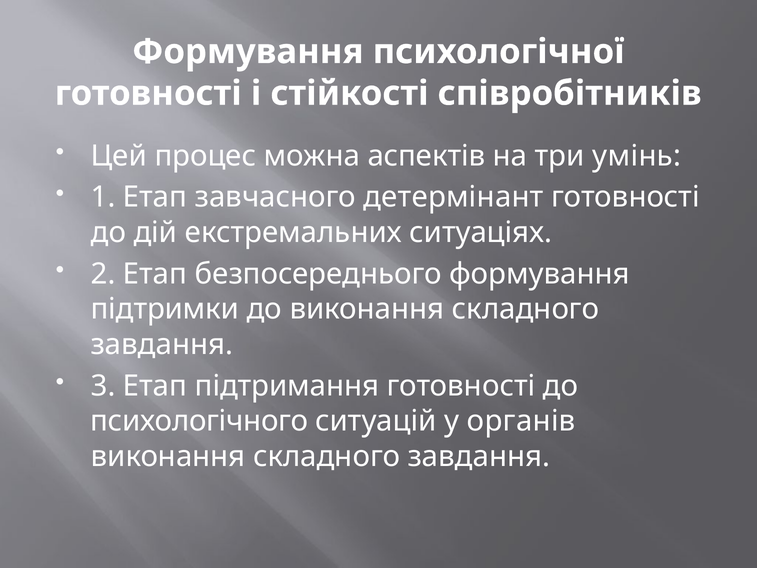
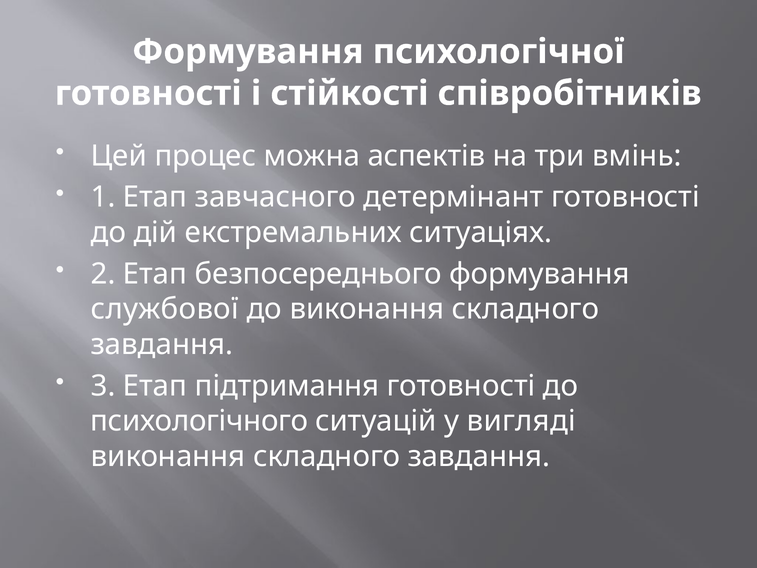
умінь: умінь -> вмінь (637, 156)
підтримки: підтримки -> службової (165, 309)
органів: органів -> вигляді (521, 421)
